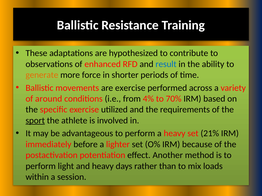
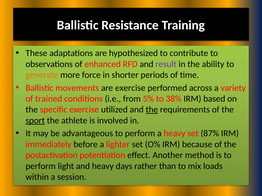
result colour: blue -> purple (166, 64)
around: around -> trained (49, 99)
4%: 4% -> 5% (148, 99)
70%: 70% -> 38% (174, 99)
the underline: none -> present (152, 110)
21%: 21% -> 87% (210, 134)
